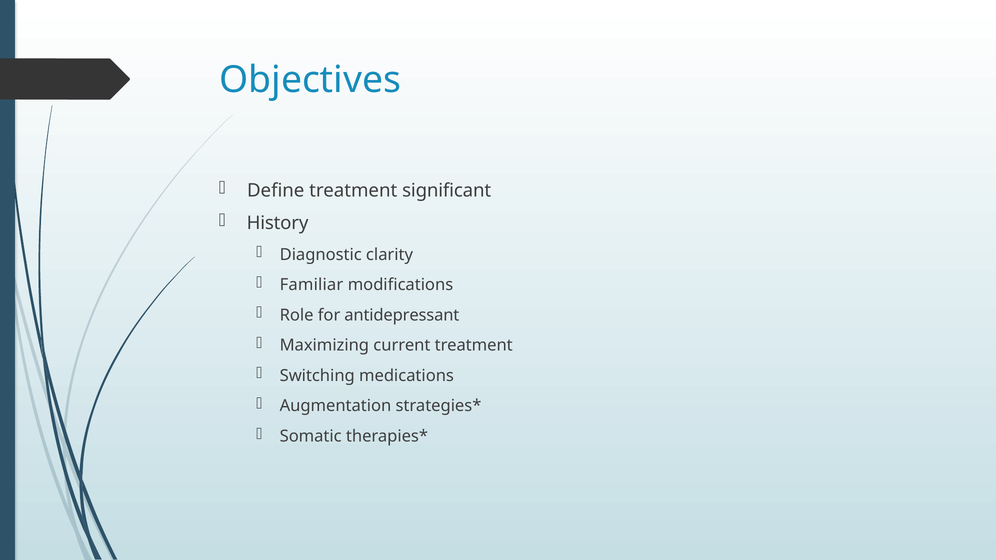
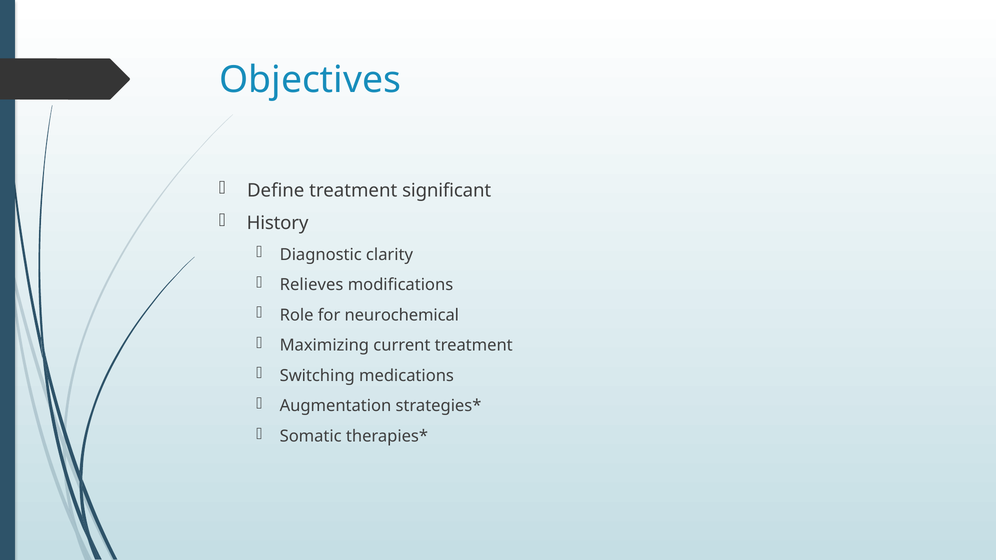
Familiar: Familiar -> Relieves (312, 285)
antidepressant: antidepressant -> neurochemical (402, 315)
